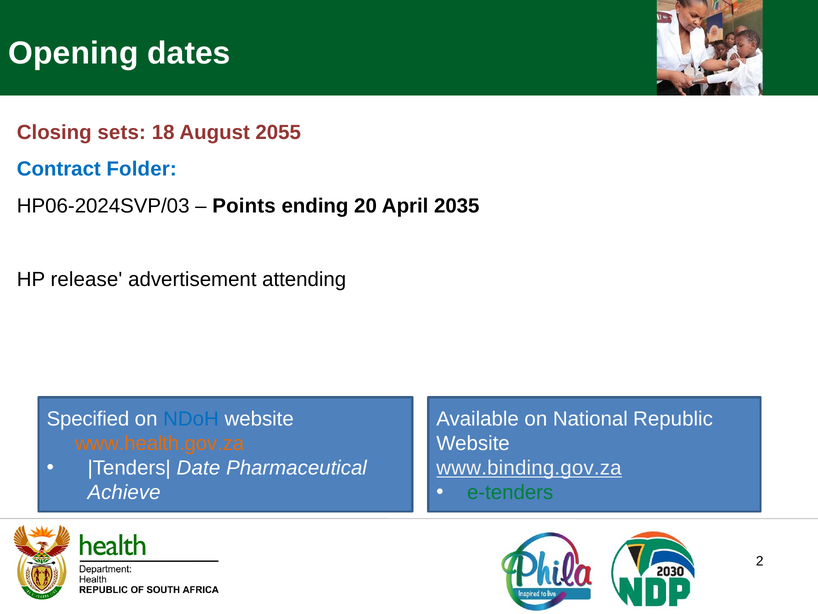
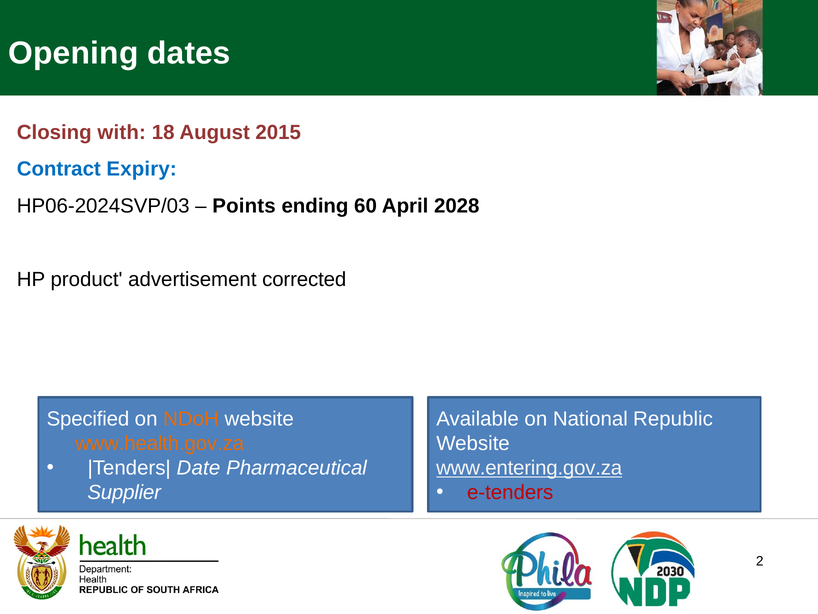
sets: sets -> with (122, 132)
2055: 2055 -> 2015 (278, 132)
Folder: Folder -> Expiry (142, 169)
20: 20 -> 60 (366, 206)
2035: 2035 -> 2028 (457, 206)
release: release -> product (87, 279)
attending: attending -> corrected (304, 279)
NDoH colour: blue -> orange (191, 419)
www.binding.gov.za: www.binding.gov.za -> www.entering.gov.za (529, 468)
e-tenders colour: green -> red (510, 492)
Achieve: Achieve -> Supplier (124, 492)
